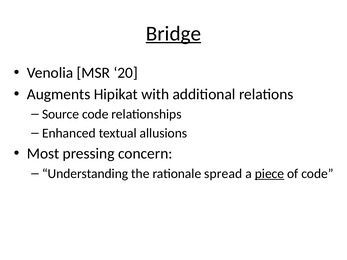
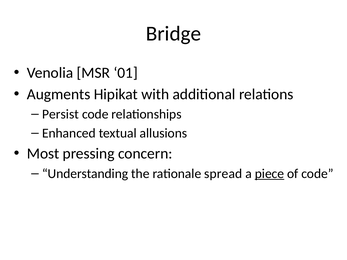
Bridge underline: present -> none (173, 34)
20: 20 -> 01 (126, 73)
Source: Source -> Persist (60, 114)
